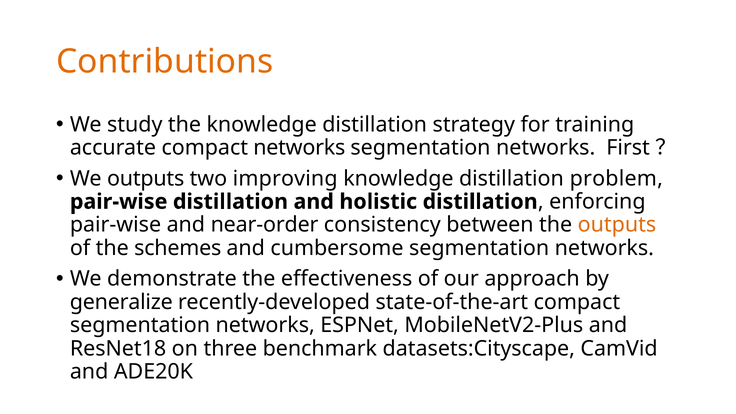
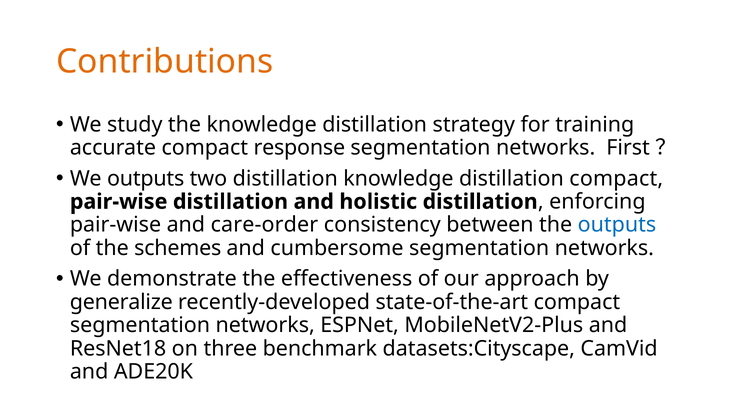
compact networks: networks -> response (299, 148)
two improving: improving -> distillation (285, 178)
distillation problem: problem -> compact (616, 178)
near-order: near-order -> care-order (264, 225)
outputs colour: orange -> blue (617, 225)
